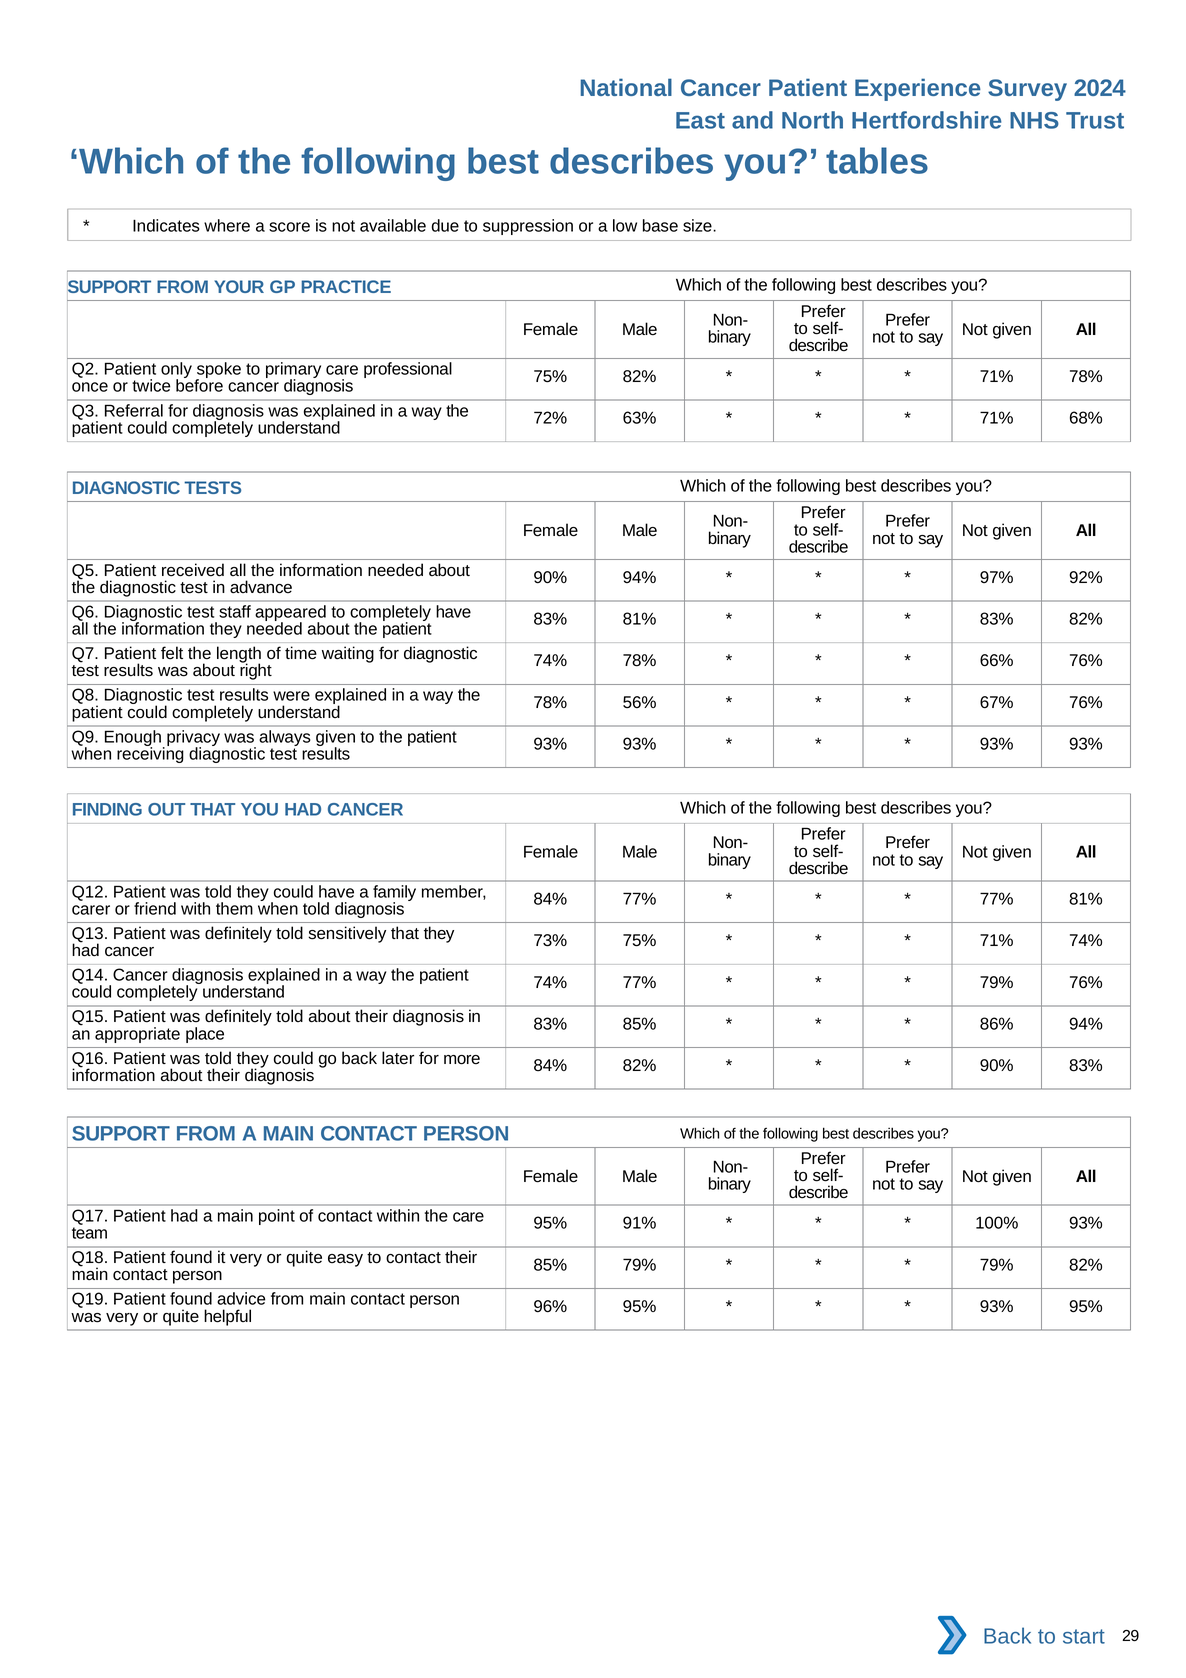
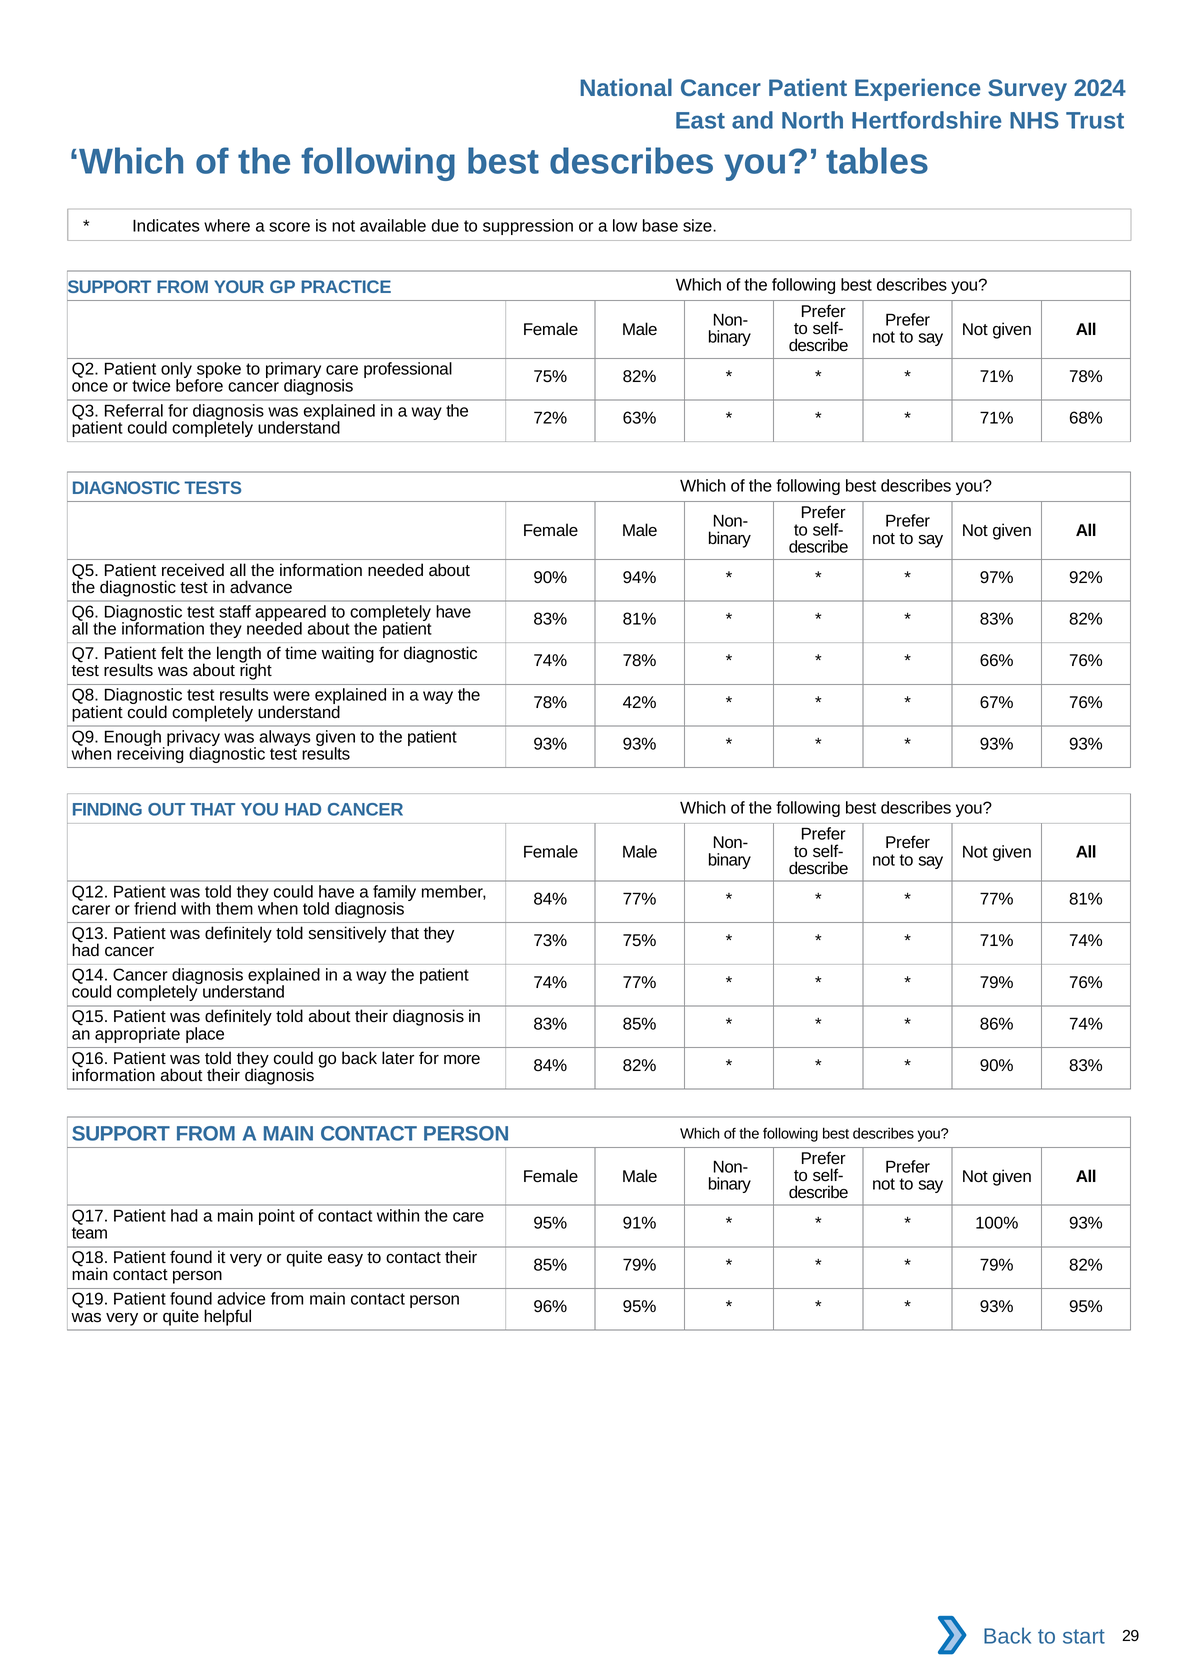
56%: 56% -> 42% (640, 703)
86% 94%: 94% -> 74% (1086, 1024)
